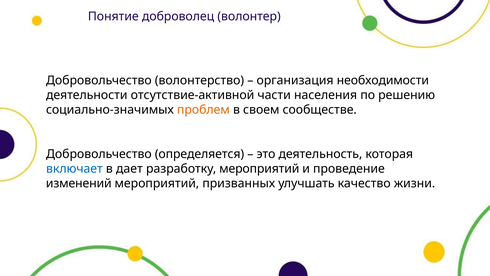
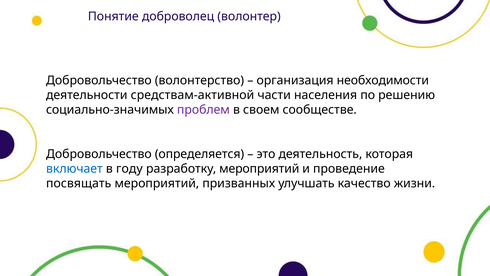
отсутствие-активной: отсутствие-активной -> средствам-активной (192, 95)
проблем colour: orange -> purple (203, 110)
дает: дает -> году (129, 169)
изменений: изменений -> посвящать (79, 183)
